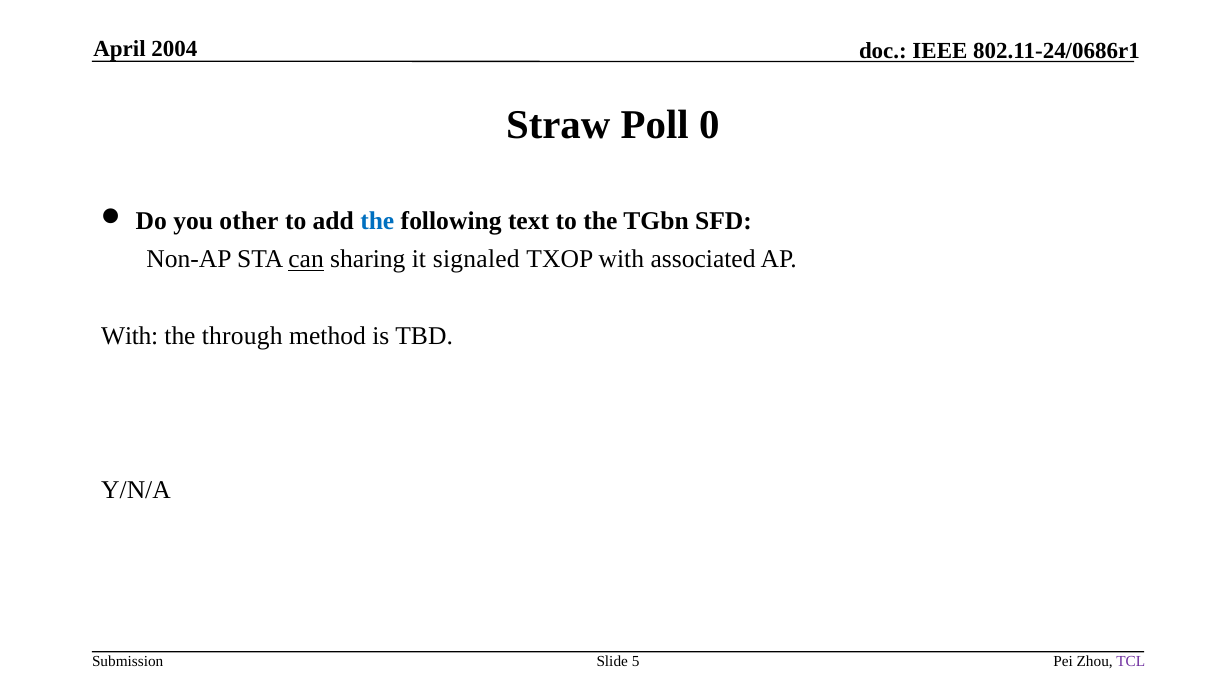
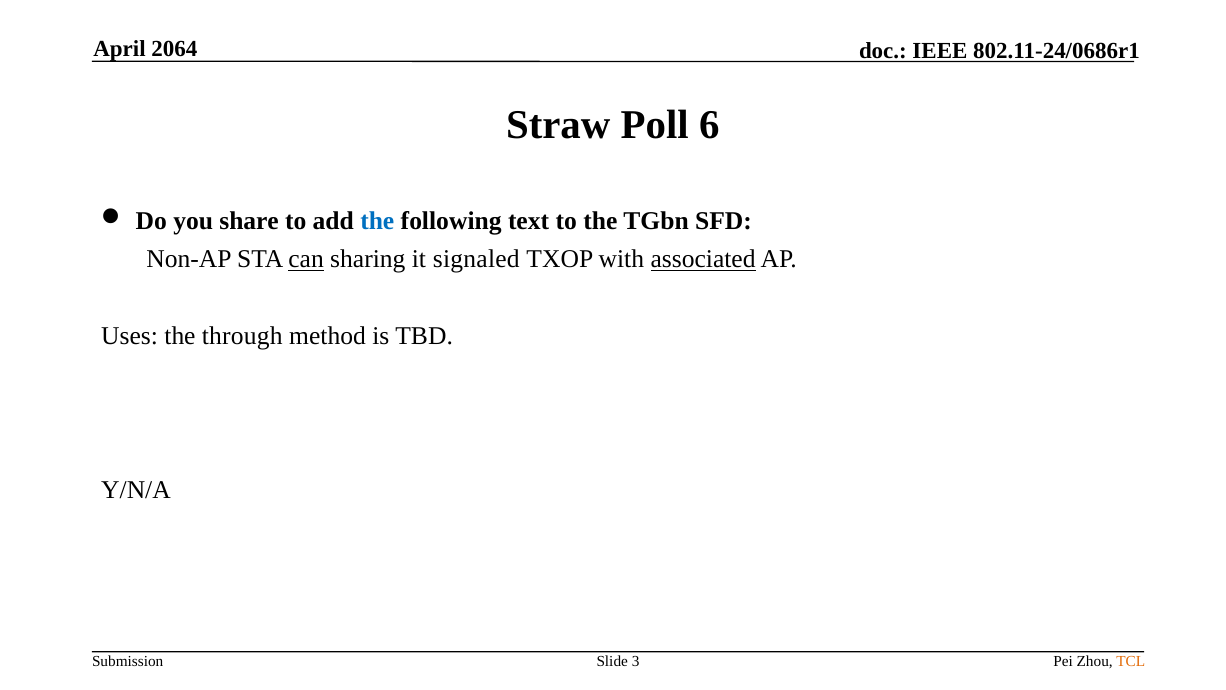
2004: 2004 -> 2064 (174, 49)
0: 0 -> 6 (709, 125)
other: other -> share (249, 221)
associated underline: none -> present (703, 259)
With: With -> Uses (130, 336)
5: 5 -> 3 (636, 661)
TCL colour: purple -> orange (1131, 661)
